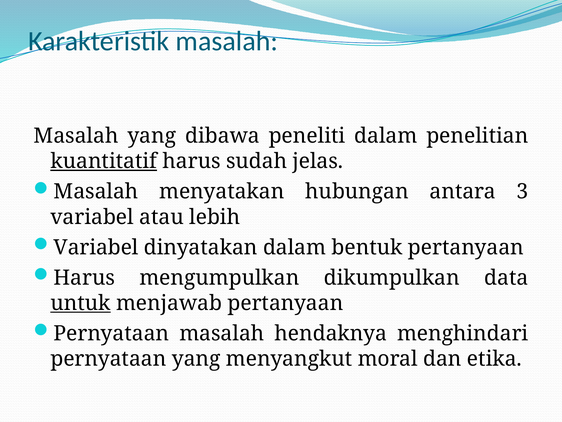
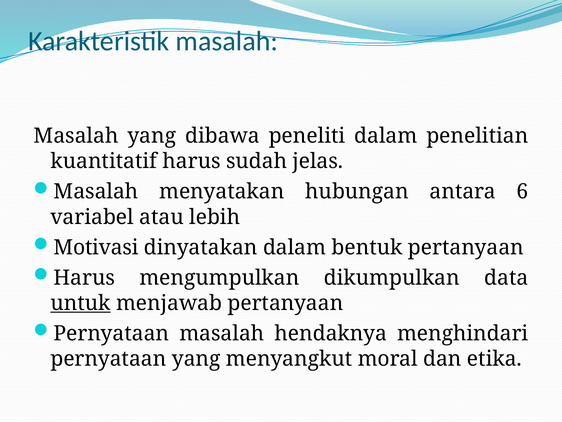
kuantitatif underline: present -> none (104, 161)
3: 3 -> 6 (522, 191)
Variabel: Variabel -> Motivasi (96, 247)
